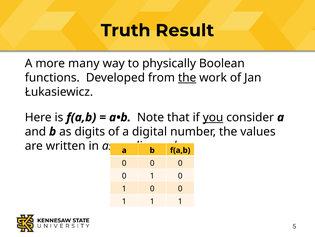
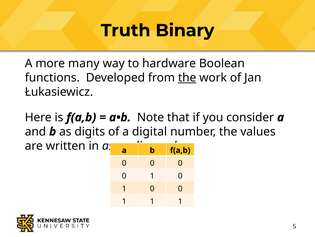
Result: Result -> Binary (185, 30)
physically: physically -> hardware (169, 63)
you underline: present -> none (213, 117)
